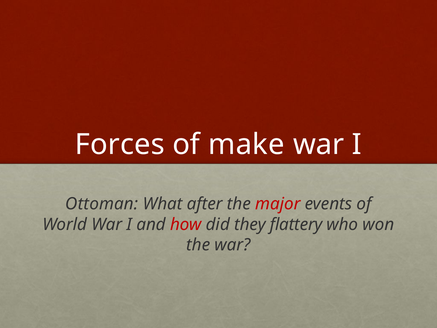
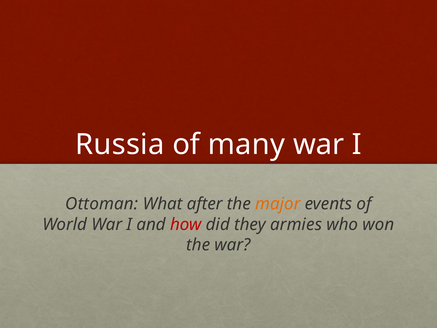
Forces: Forces -> Russia (120, 144)
make: make -> many (246, 144)
major colour: red -> orange (278, 204)
flattery: flattery -> armies (296, 224)
